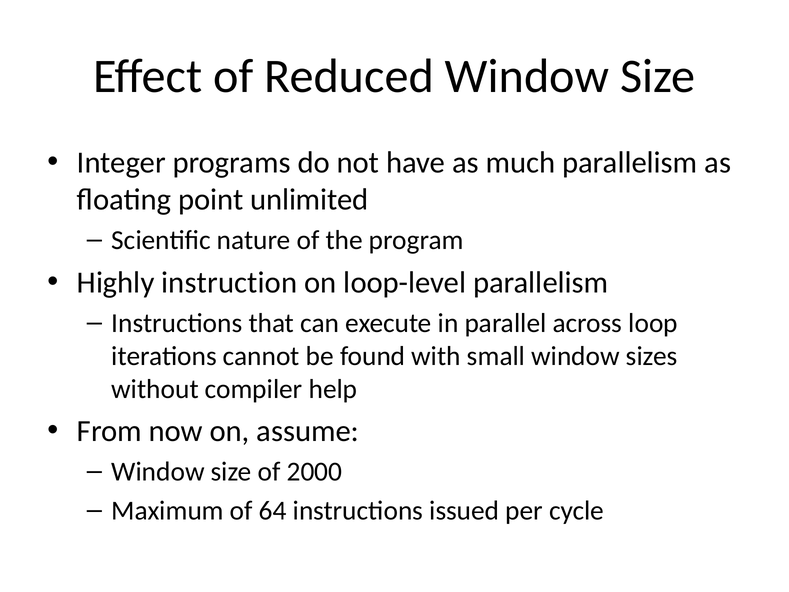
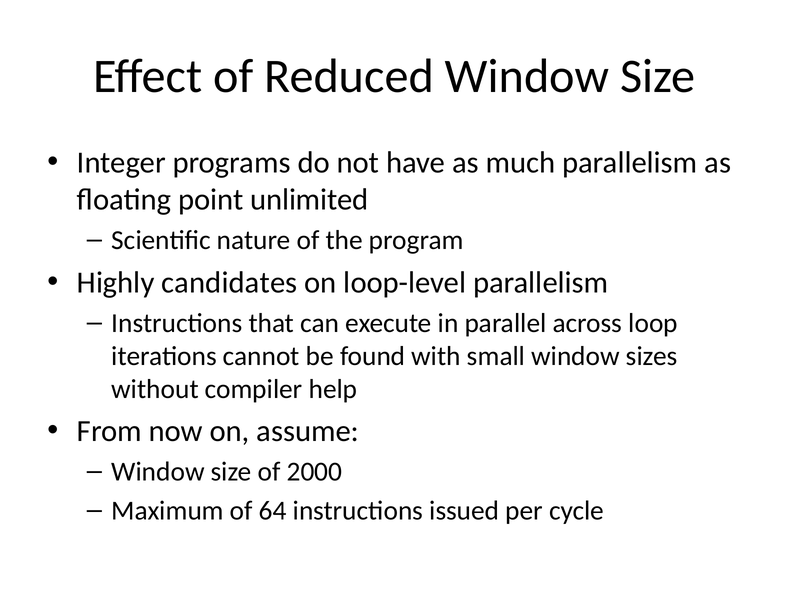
instruction: instruction -> candidates (229, 282)
